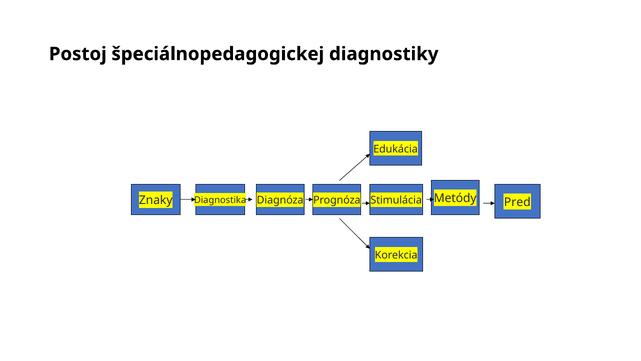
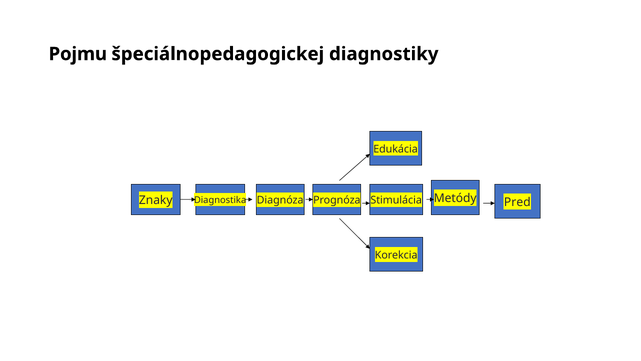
Postoj: Postoj -> Pojmu (78, 54)
